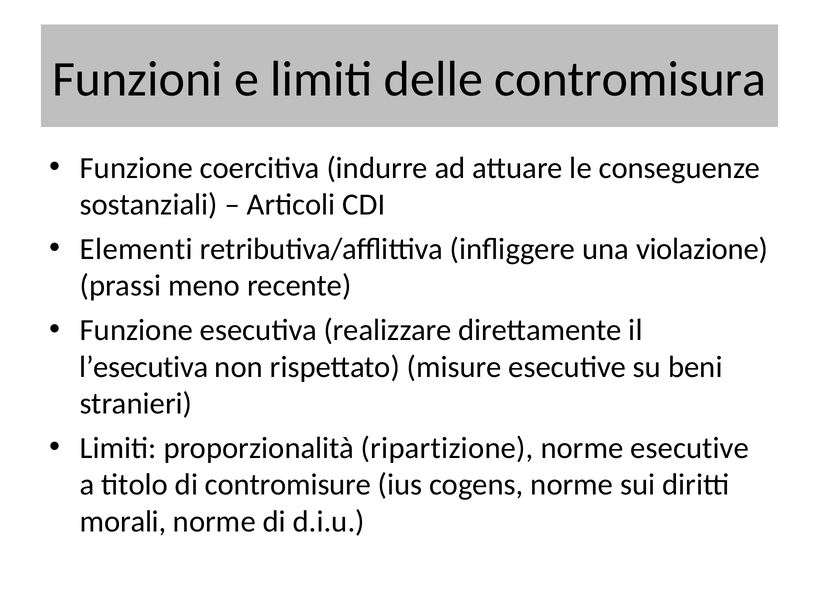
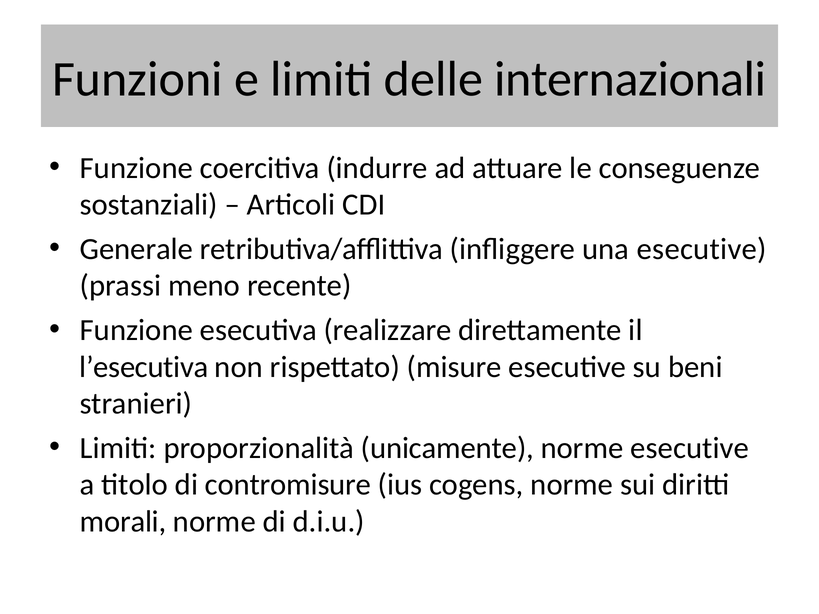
contromisura: contromisura -> internazionali (630, 79)
Elementi: Elementi -> Generale (136, 249)
una violazione: violazione -> esecutive (702, 249)
ripartizione: ripartizione -> unicamente (447, 448)
